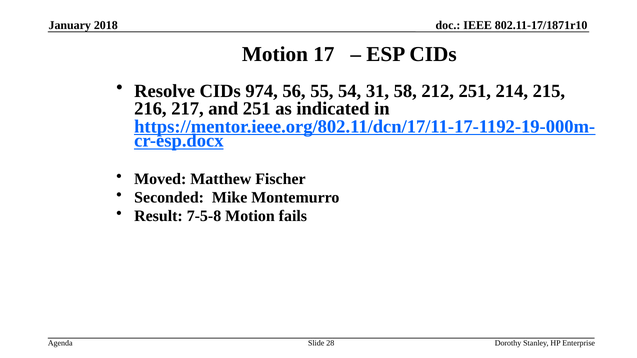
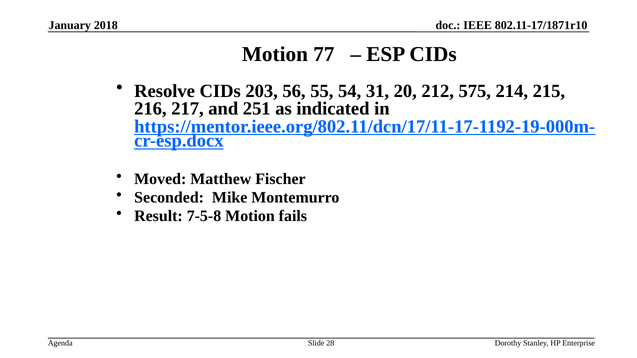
17: 17 -> 77 (324, 54)
974: 974 -> 203 (262, 91)
58: 58 -> 20 (405, 91)
212 251: 251 -> 575 (475, 91)
